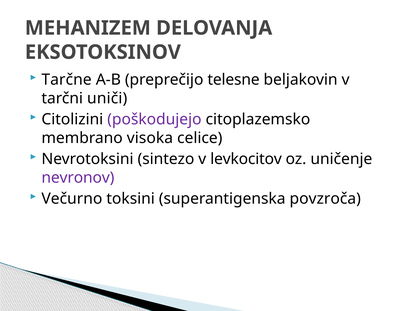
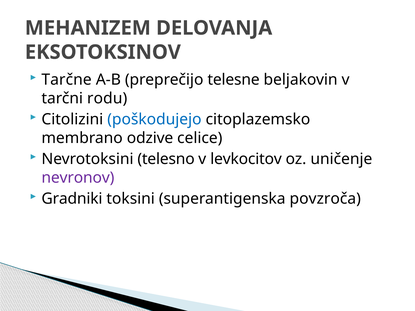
uniči: uniči -> rodu (107, 98)
poškodujejo colour: purple -> blue (154, 119)
visoka: visoka -> odzive (150, 138)
sintezo: sintezo -> telesno (166, 159)
Večurno: Večurno -> Gradniki (72, 199)
